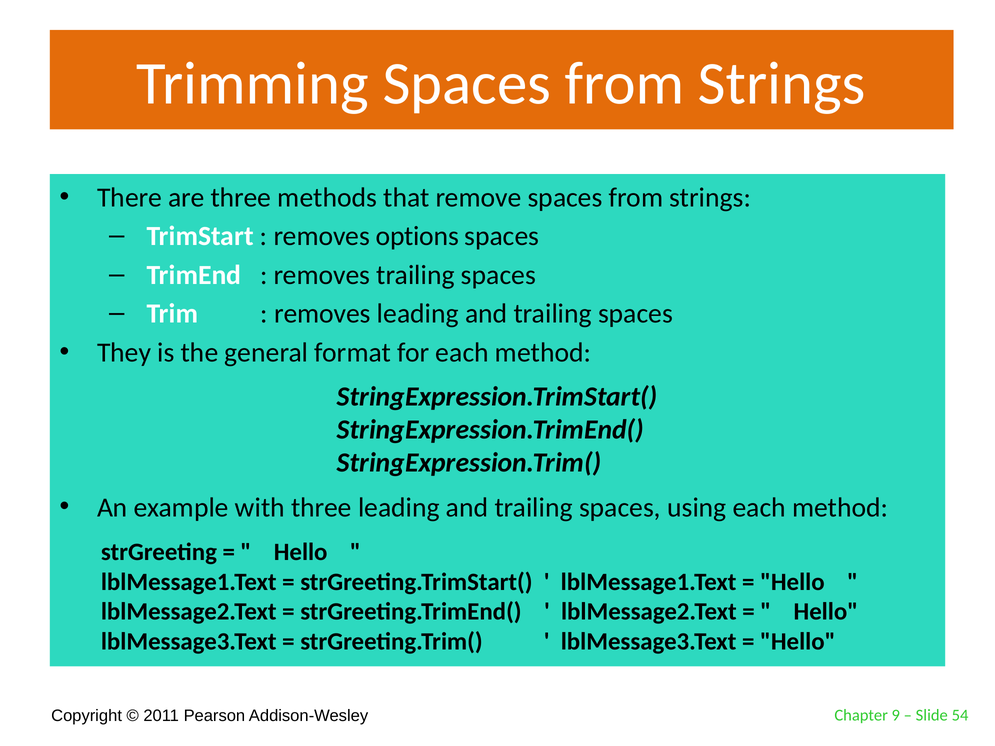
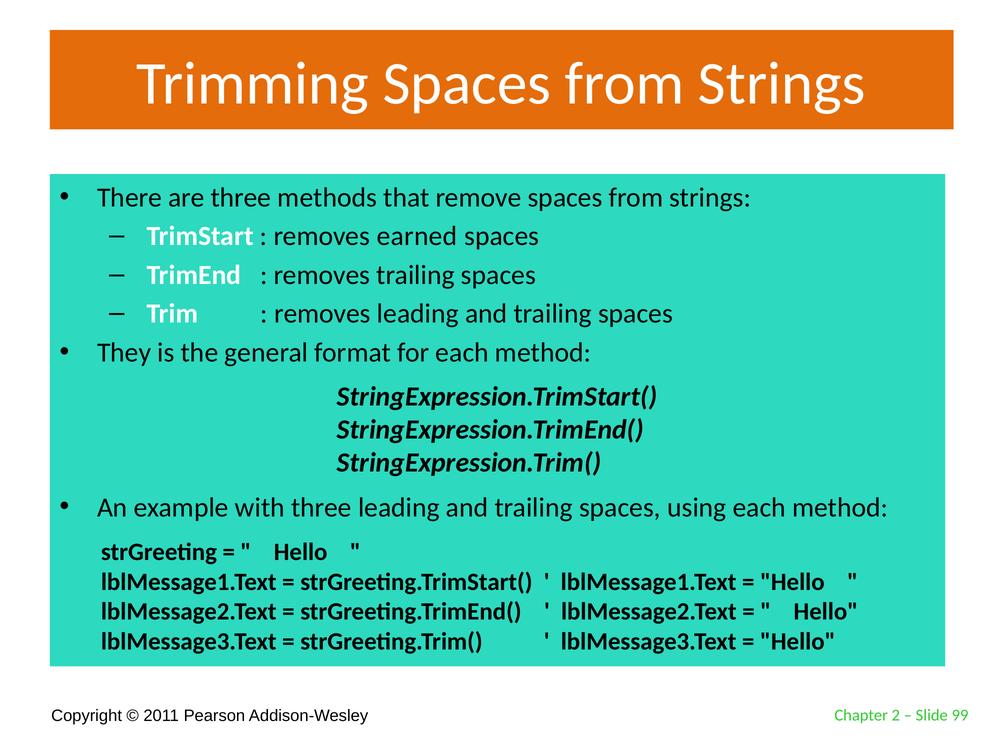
options: options -> earned (417, 236)
9: 9 -> 2 (896, 716)
54: 54 -> 99 (960, 716)
